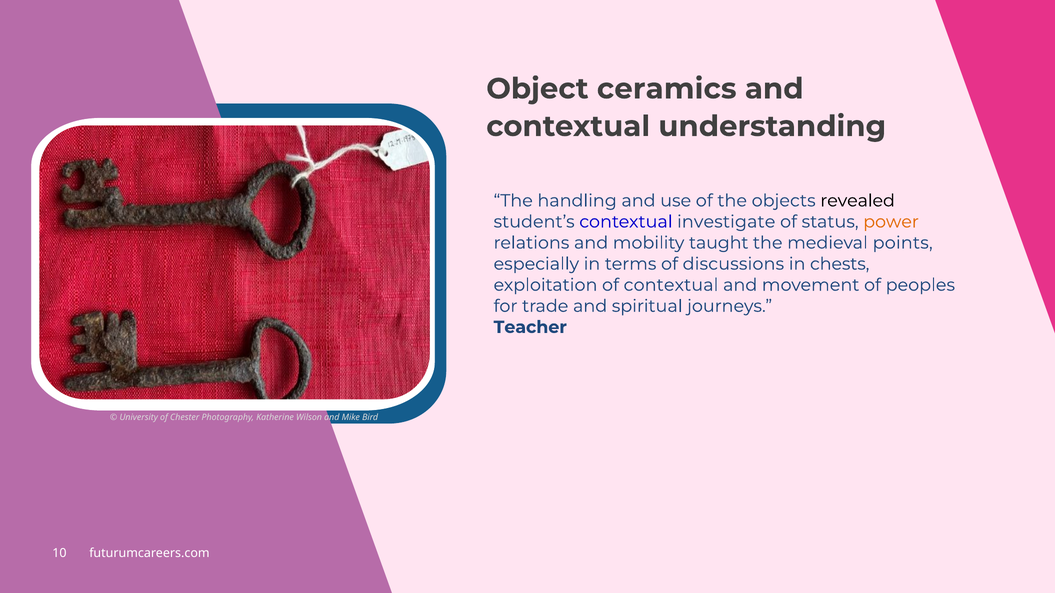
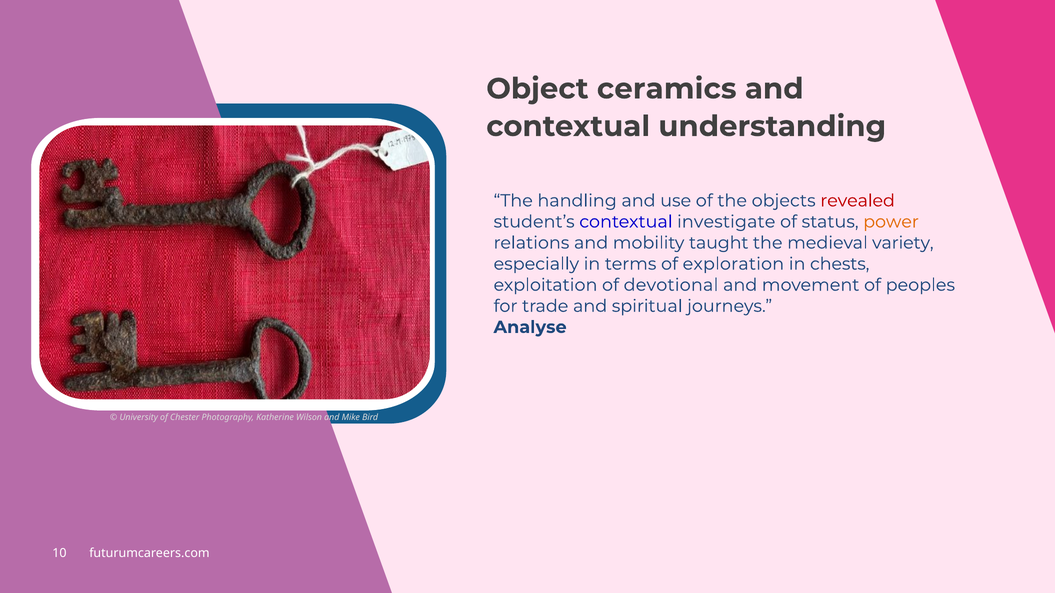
revealed colour: black -> red (858, 201)
points: points -> variety (903, 243)
discussions: discussions -> exploration (733, 264)
of contextual: contextual -> devotional (671, 285)
Teacher: Teacher -> Analyse (530, 327)
